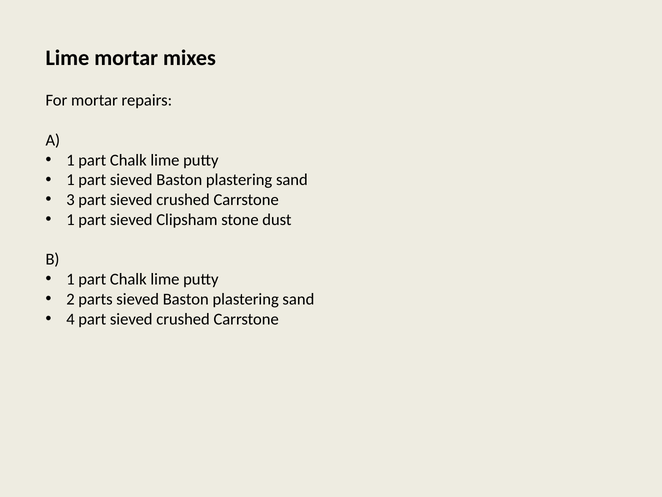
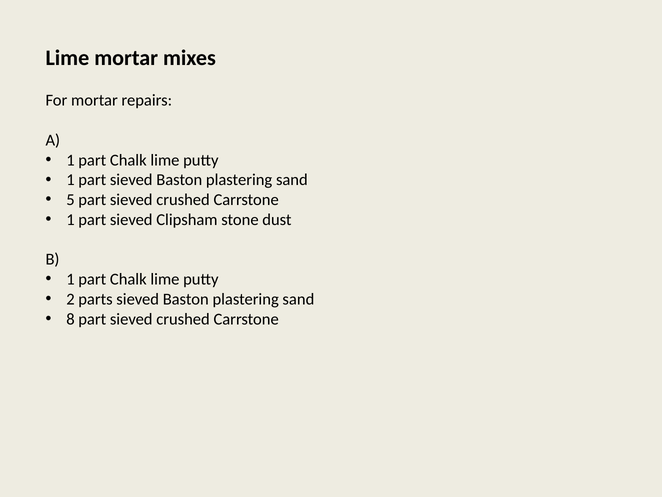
3: 3 -> 5 (70, 200)
4: 4 -> 8 (70, 319)
